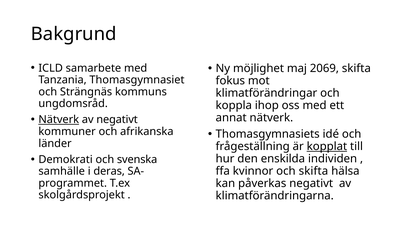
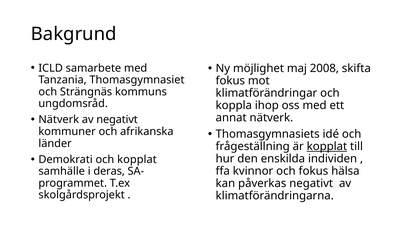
2069: 2069 -> 2008 (324, 68)
Nätverk underline: present -> none (59, 120)
och svenska: svenska -> kopplat (137, 159)
och skifta: skifta -> fokus (313, 171)
